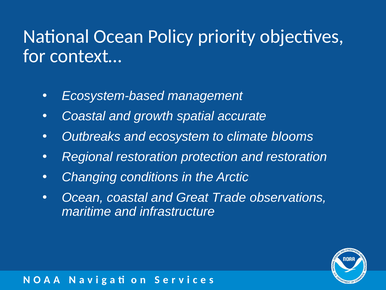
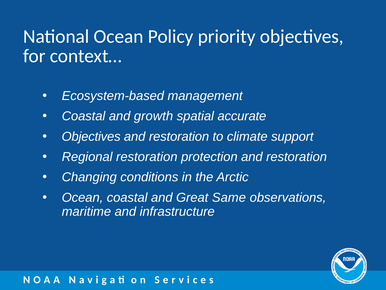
Outbreaks: Outbreaks -> Objectives (91, 136)
ecosystem: ecosystem -> restoration (179, 136)
blooms: blooms -> support (292, 136)
Trade: Trade -> Same (229, 197)
